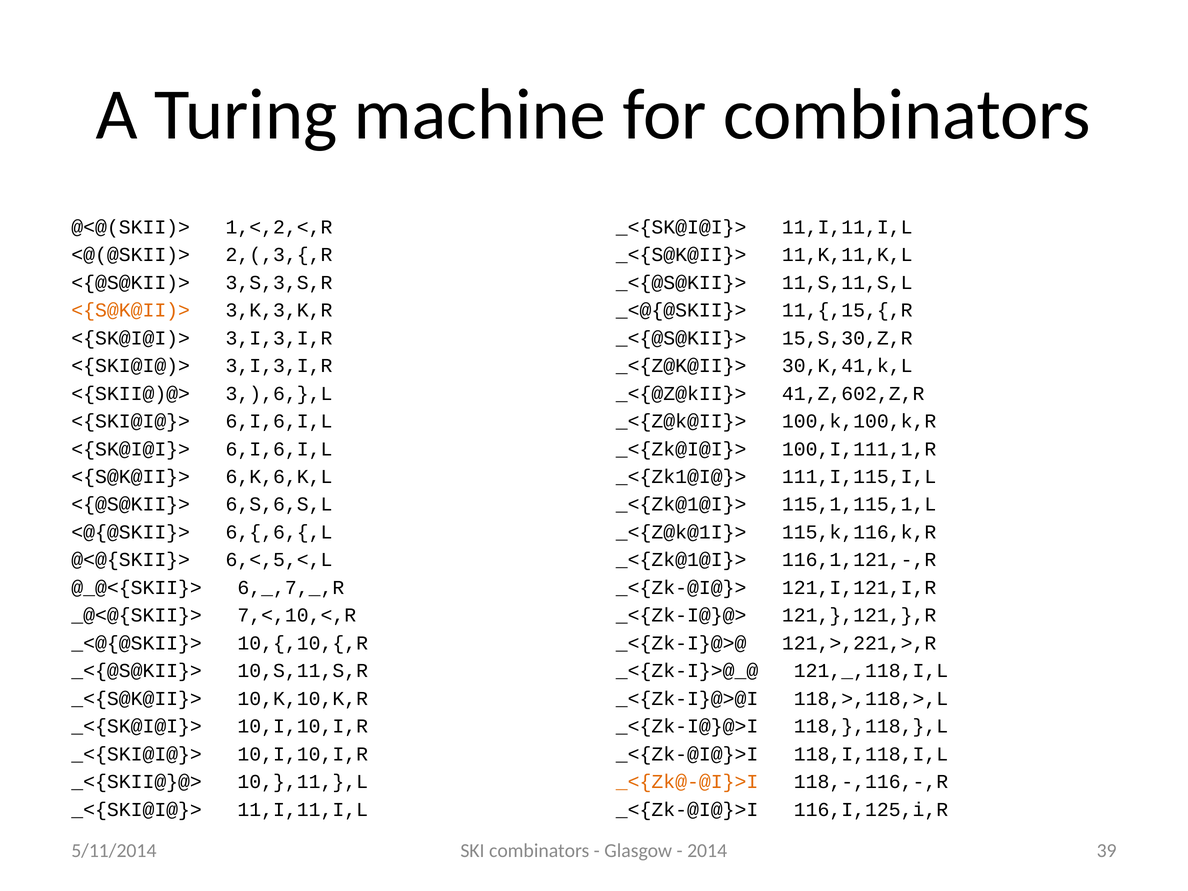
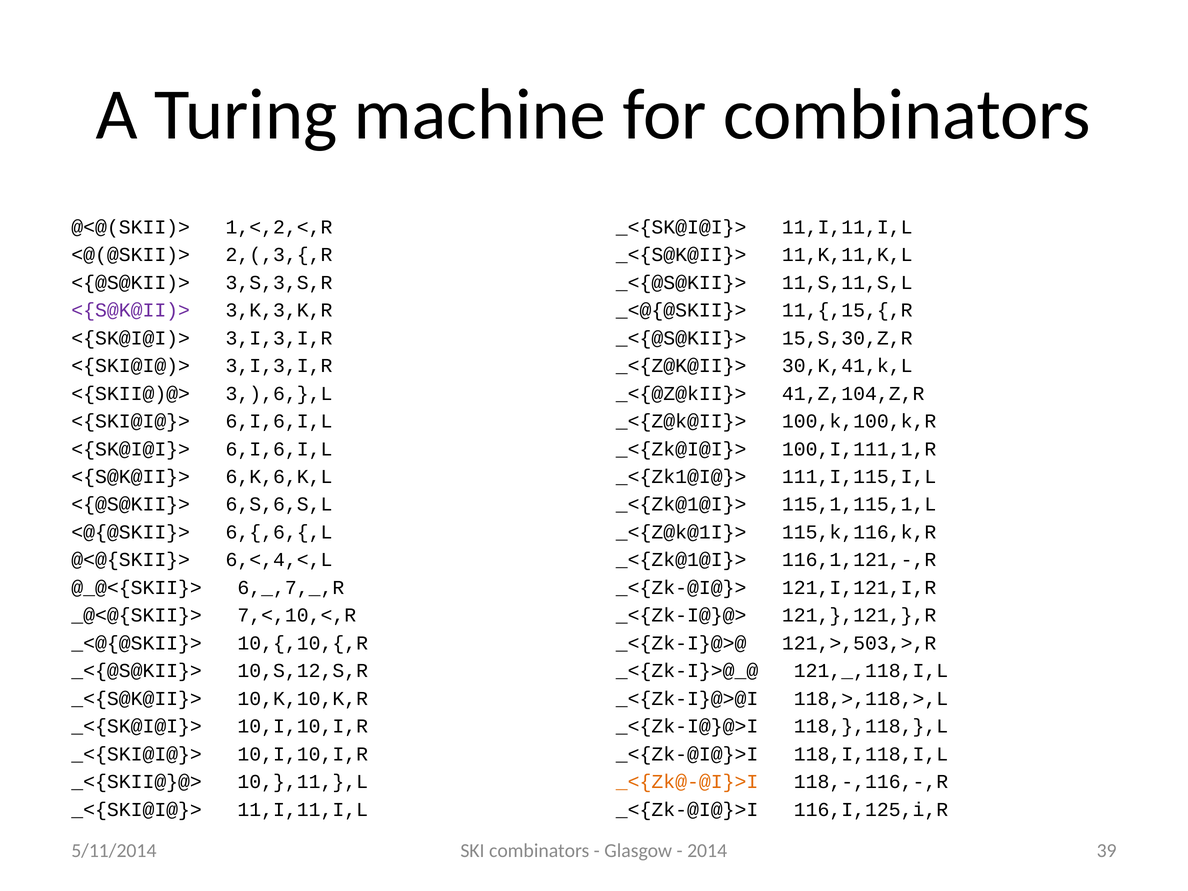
<{S@K@II)> colour: orange -> purple (131, 310)
41,Z,602,Z,R: 41,Z,602,Z,R -> 41,Z,104,Z,R (853, 394)
6,<,5,<,L: 6,<,5,<,L -> 6,<,4,<,L (279, 560)
121,>,221,>,R: 121,>,221,>,R -> 121,>,503,>,R (859, 643)
10,S,11,S,R: 10,S,11,S,R -> 10,S,12,S,R (303, 671)
